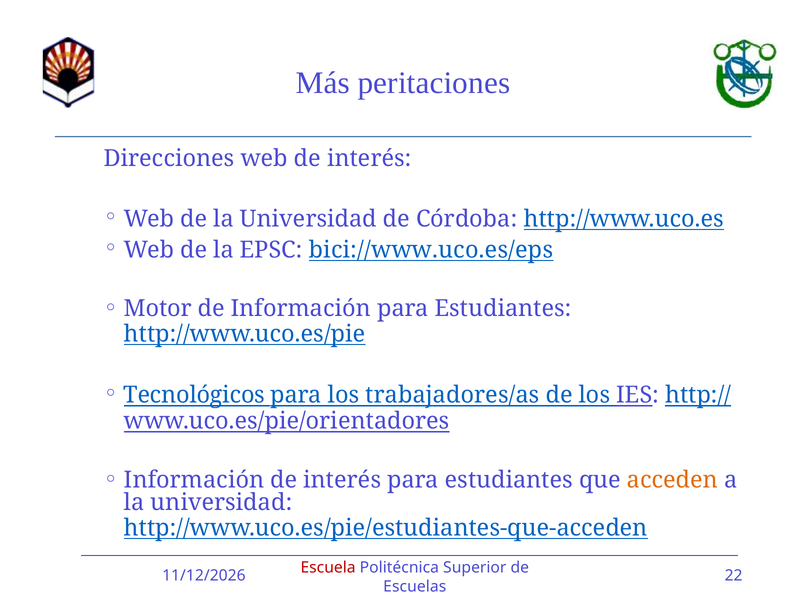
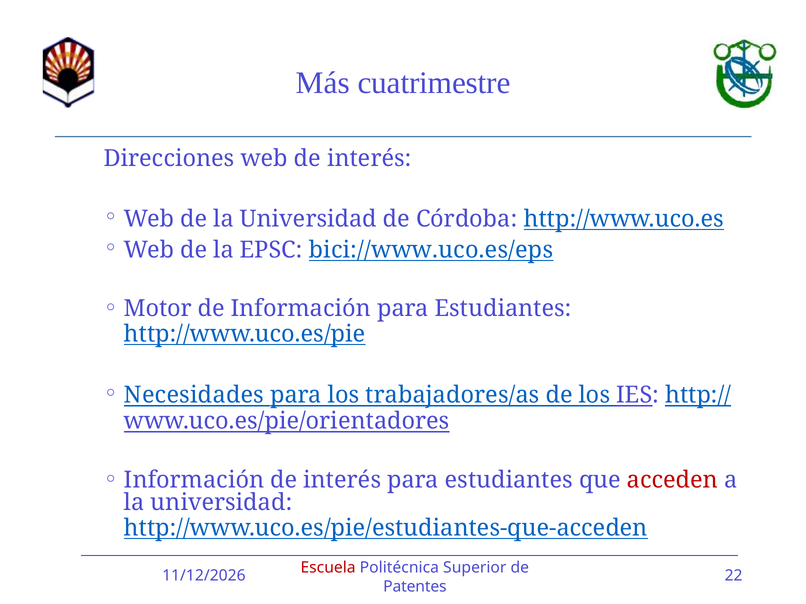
peritaciones: peritaciones -> cuatrimestre (434, 83)
Tecnológicos: Tecnológicos -> Necesidades (194, 395)
acceden colour: orange -> red (673, 480)
Escuelas: Escuelas -> Patentes (415, 587)
